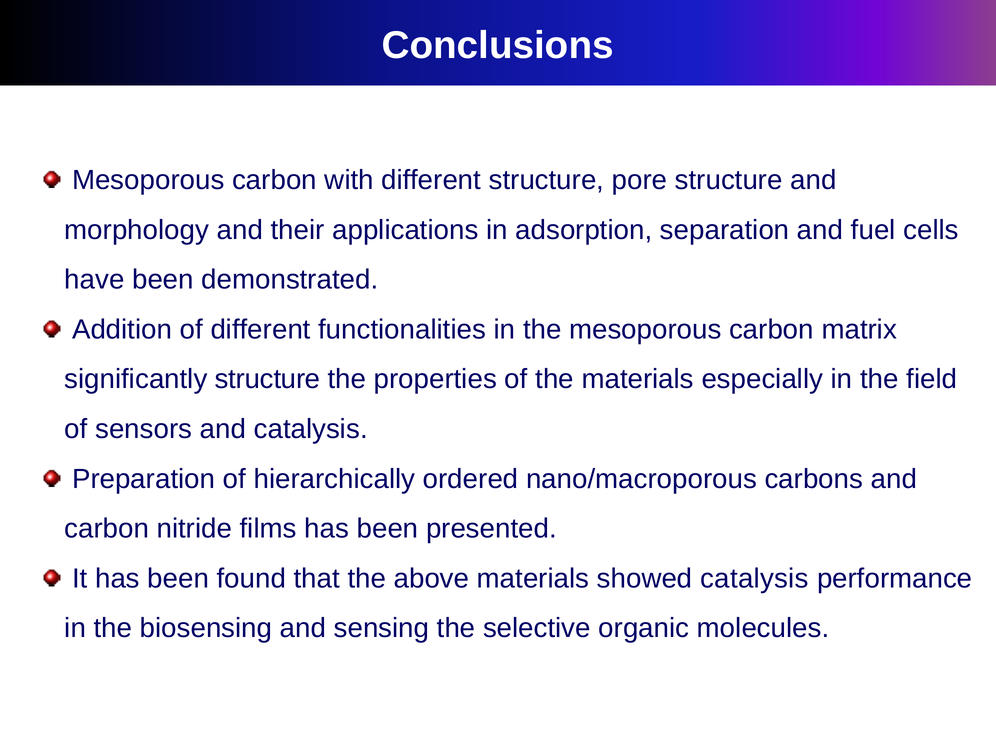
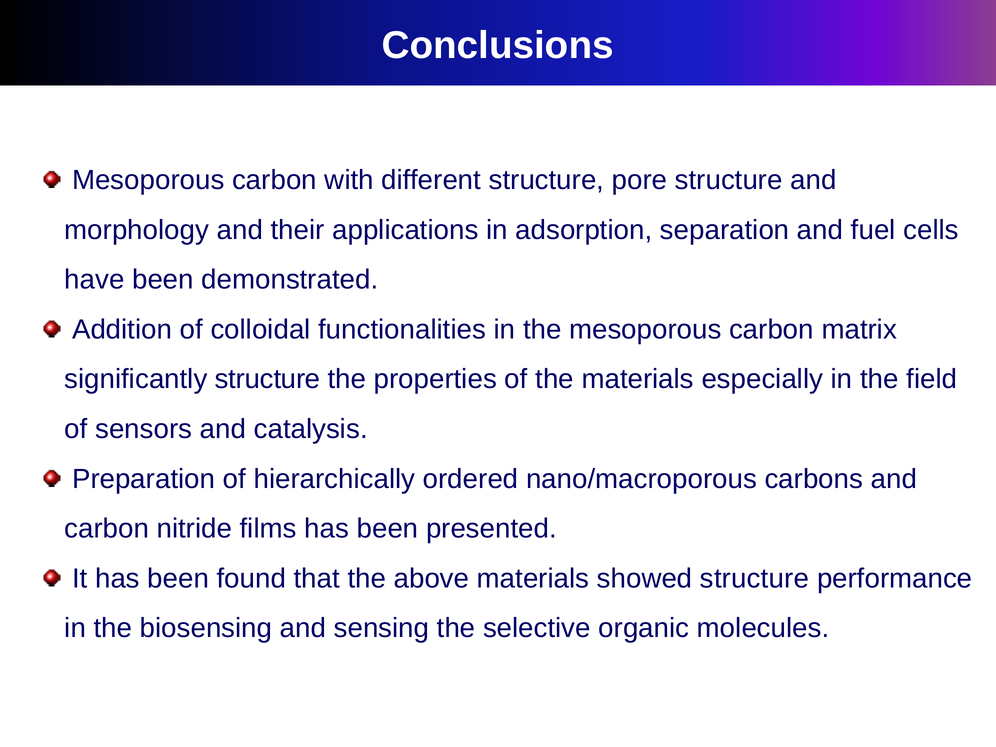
of different: different -> colloidal (261, 329)
showed catalysis: catalysis -> structure (755, 578)
